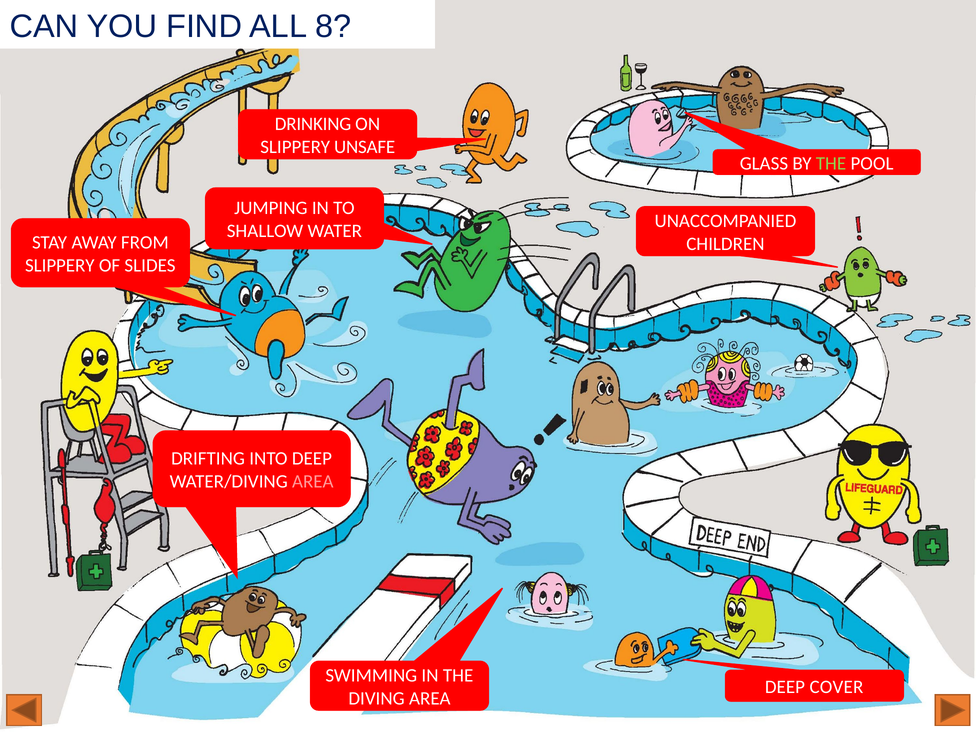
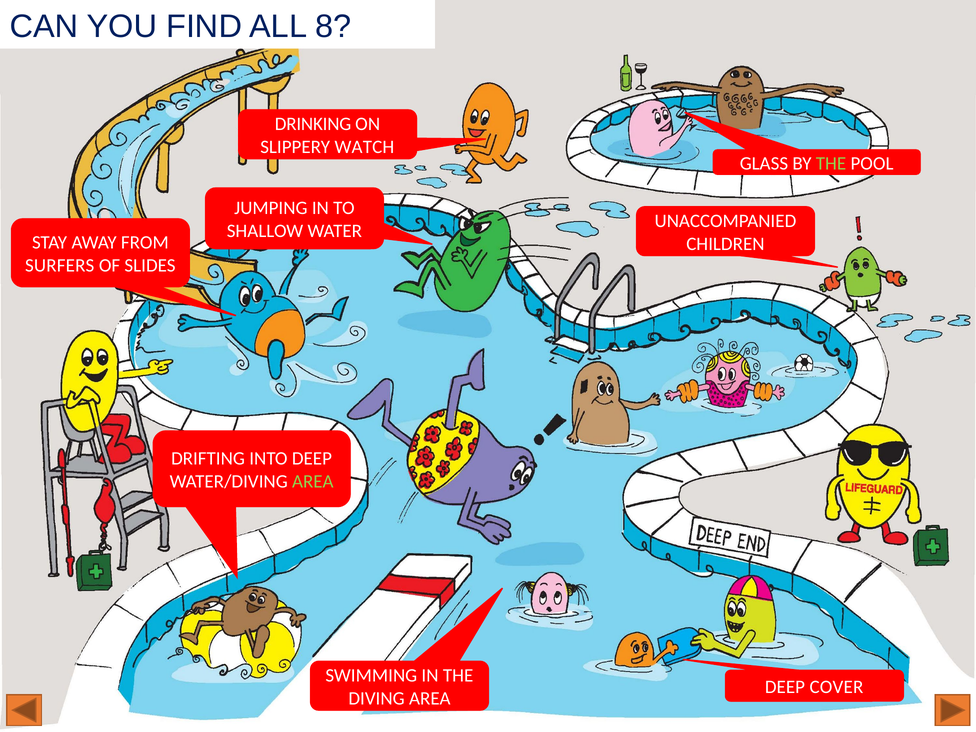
UNSAFE: UNSAFE -> WATCH (364, 147)
SLIPPERY: SLIPPERY -> SURFERS (60, 265)
AREA colour: pink -> light green (313, 481)
